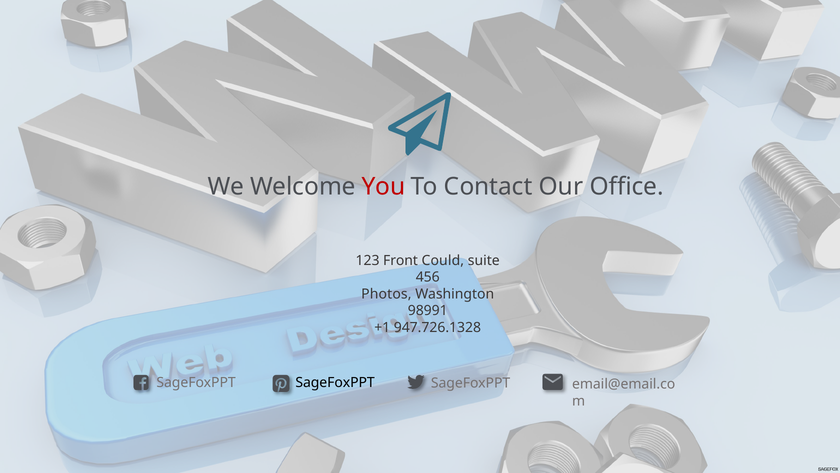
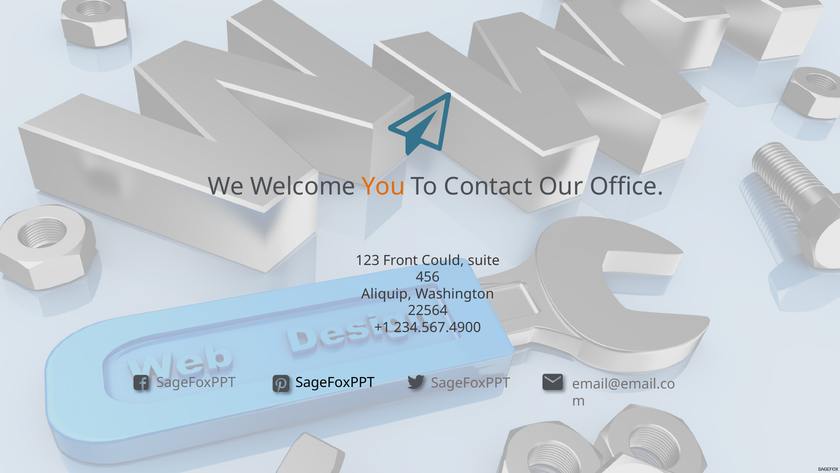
You colour: red -> orange (383, 187)
Photos: Photos -> Aliquip (386, 294)
98991: 98991 -> 22564 (428, 310)
947.726.1328: 947.726.1328 -> 234.567.4900 (437, 327)
